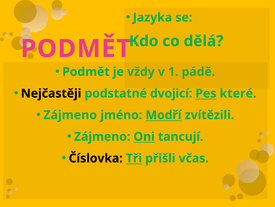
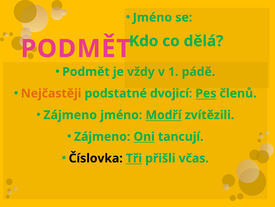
Jazyka: Jazyka -> Jméno (152, 17)
Nejčastěji colour: black -> orange (51, 93)
které: které -> členů (238, 93)
